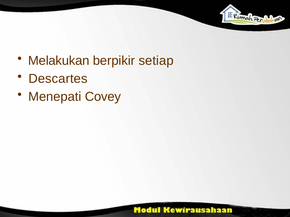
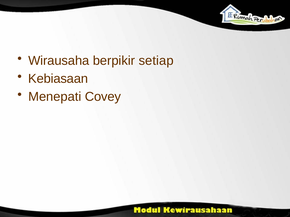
Melakukan: Melakukan -> Wirausaha (59, 61)
Descartes: Descartes -> Kebiasaan (58, 79)
